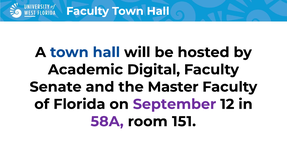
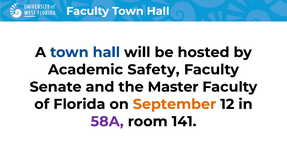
Digital: Digital -> Safety (153, 69)
September colour: purple -> orange (175, 104)
151: 151 -> 141 (184, 121)
